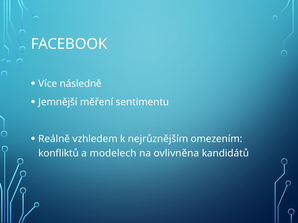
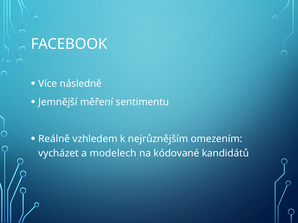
konfliktů: konfliktů -> vycházet (59, 153)
ovlivněna: ovlivněna -> kódované (176, 153)
